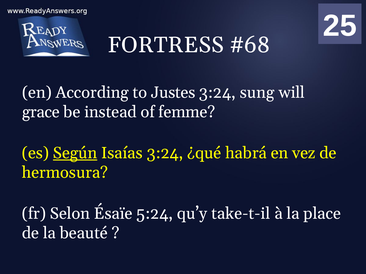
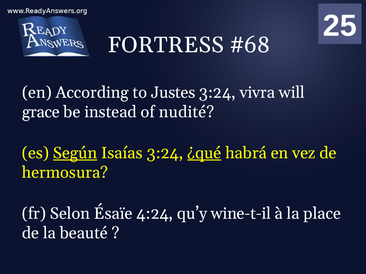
sung: sung -> vivra (257, 93)
femme: femme -> nudité (187, 112)
¿qué underline: none -> present (204, 153)
5:24: 5:24 -> 4:24 (155, 214)
take-t-il: take-t-il -> wine-t-il (241, 214)
